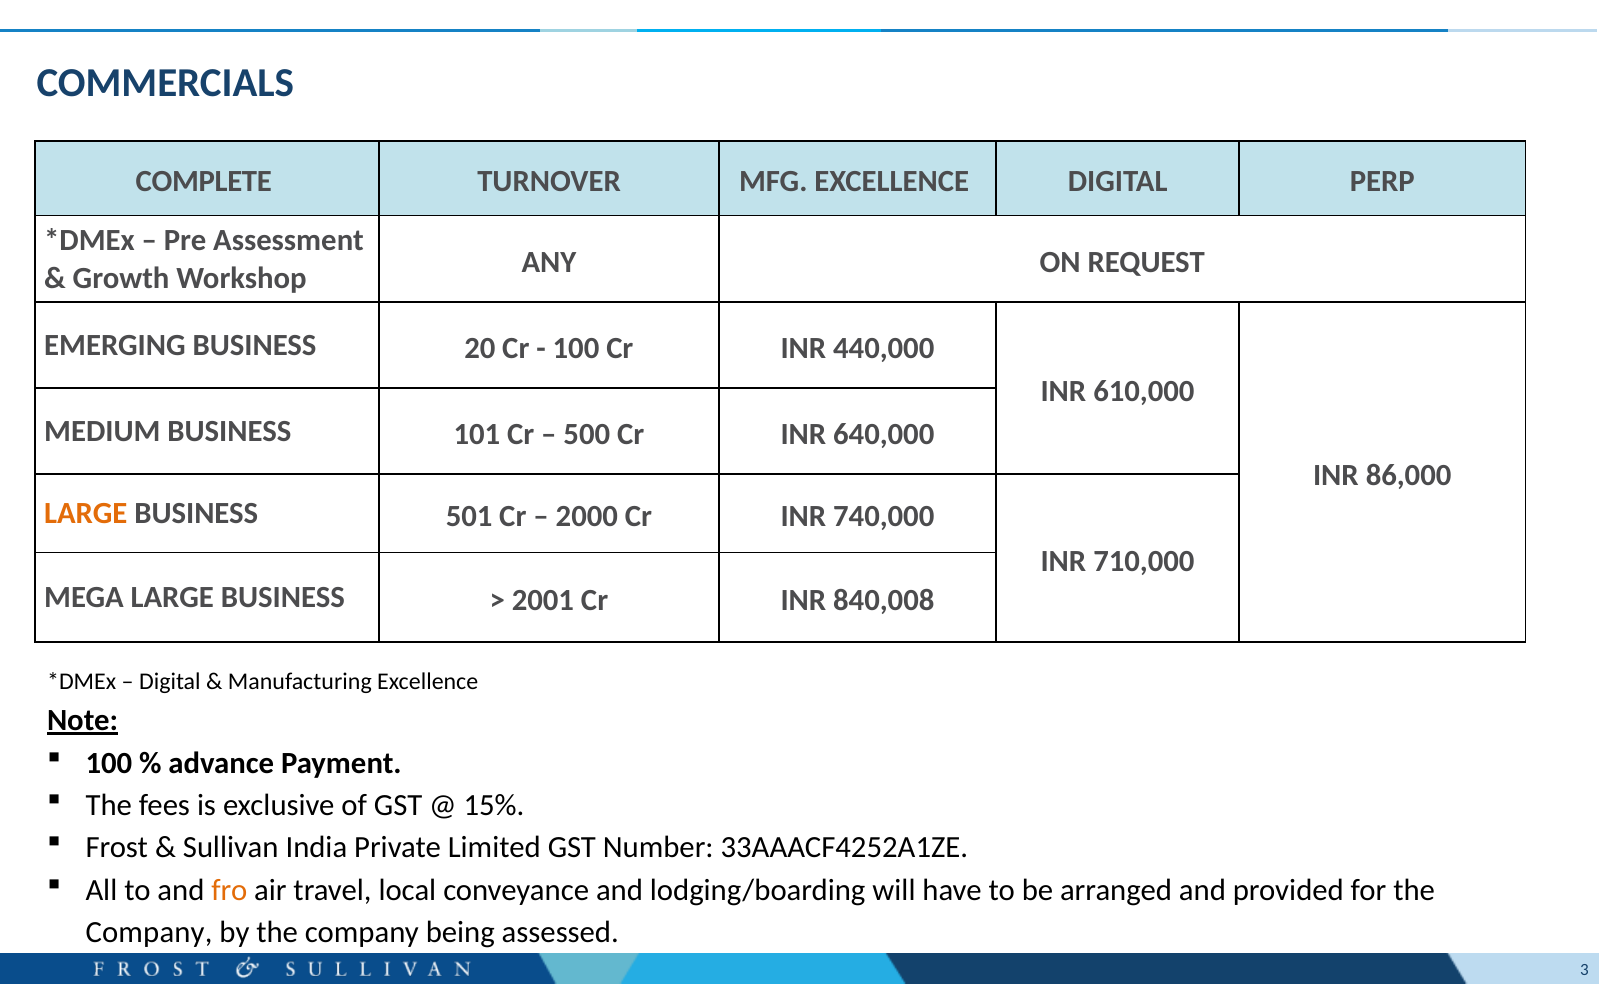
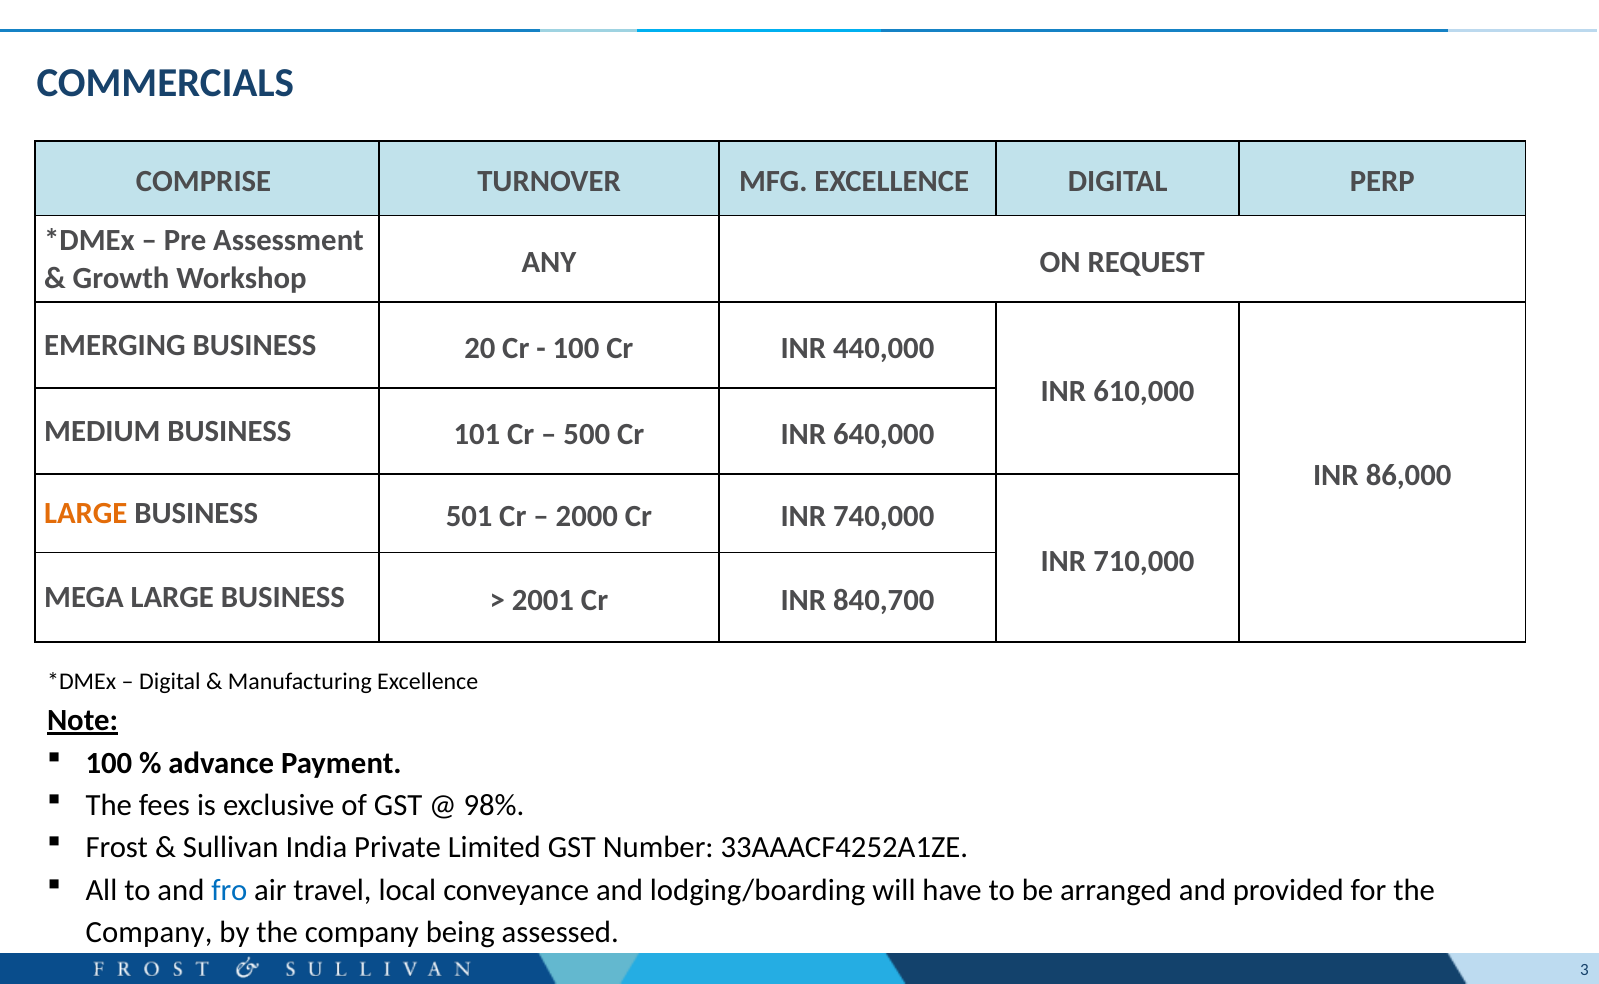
COMPLETE: COMPLETE -> COMPRISE (204, 181)
840,008: 840,008 -> 840,700 (884, 600)
15%: 15% -> 98% (494, 805)
fro colour: orange -> blue (229, 890)
